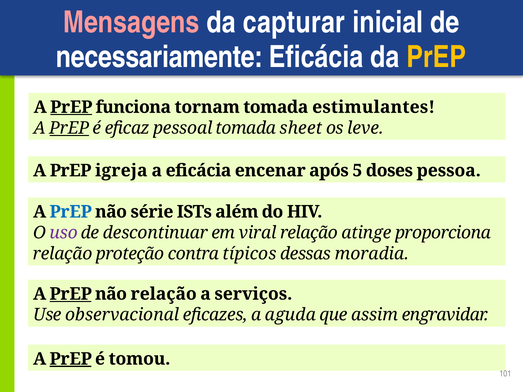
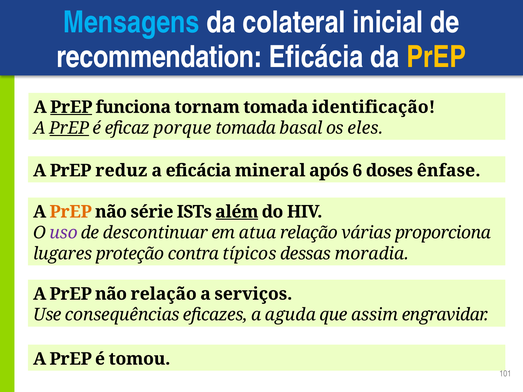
Mensagens colour: pink -> light blue (131, 22)
capturar: capturar -> colateral (294, 22)
necessariamente: necessariamente -> recommendation (159, 57)
estimulantes: estimulantes -> identificação (374, 107)
pessoal: pessoal -> porque (183, 128)
sheet: sheet -> basal (301, 128)
leve: leve -> eles (365, 128)
igreja: igreja -> reduz (121, 171)
encenar: encenar -> mineral (270, 171)
5: 5 -> 6 (357, 171)
pessoa: pessoa -> ênfase (449, 171)
PrEP colour: blue -> orange (71, 212)
além underline: none -> present (237, 212)
viral: viral -> atua (258, 233)
atinge: atinge -> várias (367, 233)
relação: relação -> lugares (63, 254)
PrEP underline: present -> none (71, 294)
observacional: observacional -> consequências (122, 315)
PrEP underline: present -> none (71, 359)
